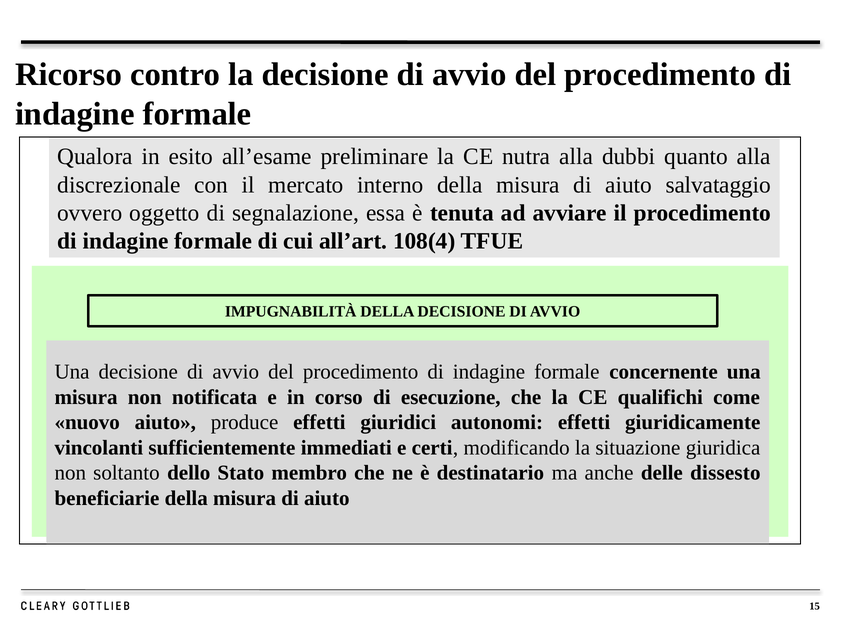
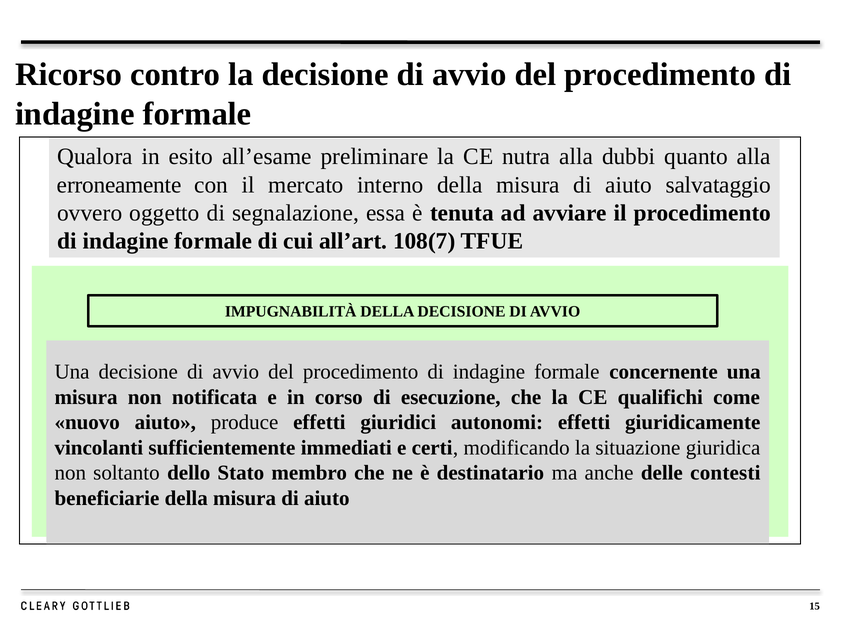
discrezionale: discrezionale -> erroneamente (119, 185)
108(4: 108(4 -> 108(7 (424, 241)
dissesto: dissesto -> contesti (725, 473)
